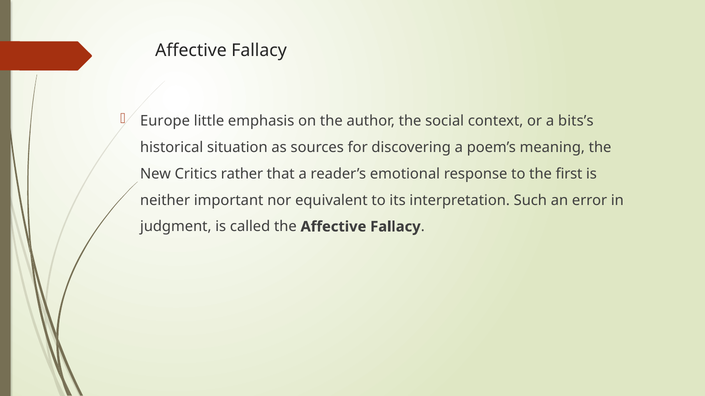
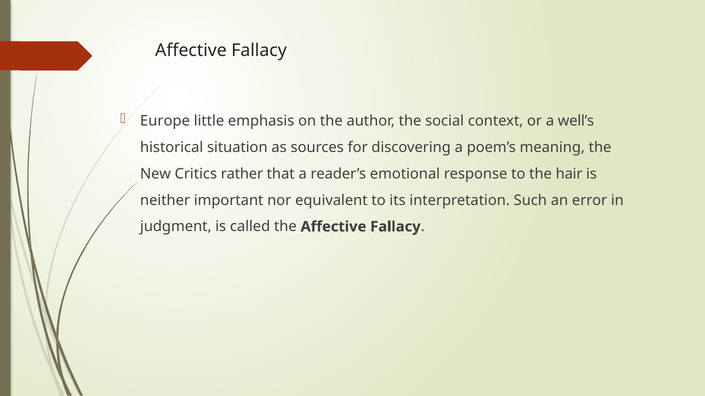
bits’s: bits’s -> well’s (576, 121)
first: first -> hair (569, 174)
